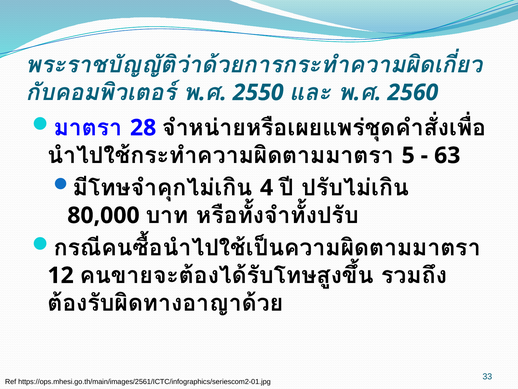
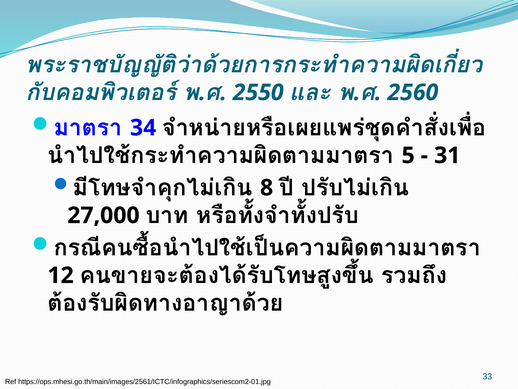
28: 28 -> 34 (143, 128)
63: 63 -> 31 (447, 155)
4: 4 -> 8 (267, 188)
80,000: 80,000 -> 27,000 (103, 215)
